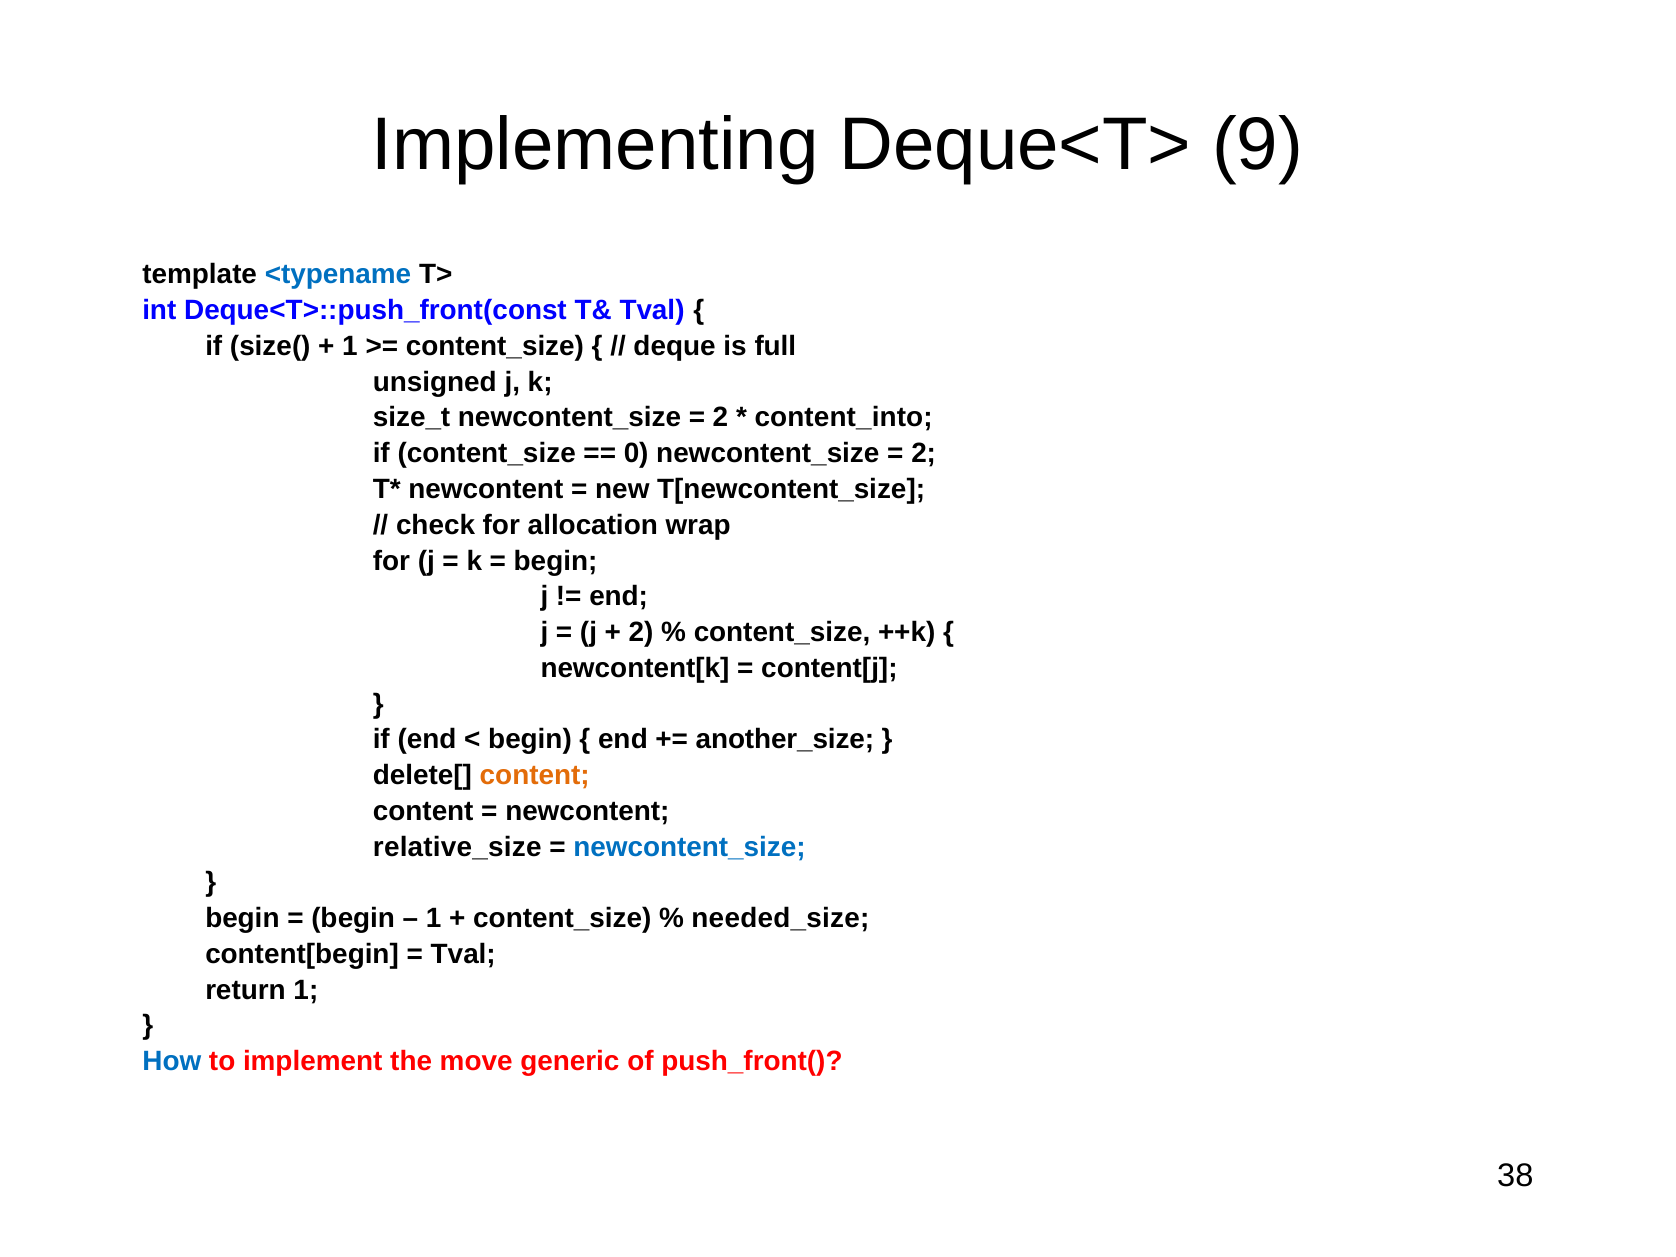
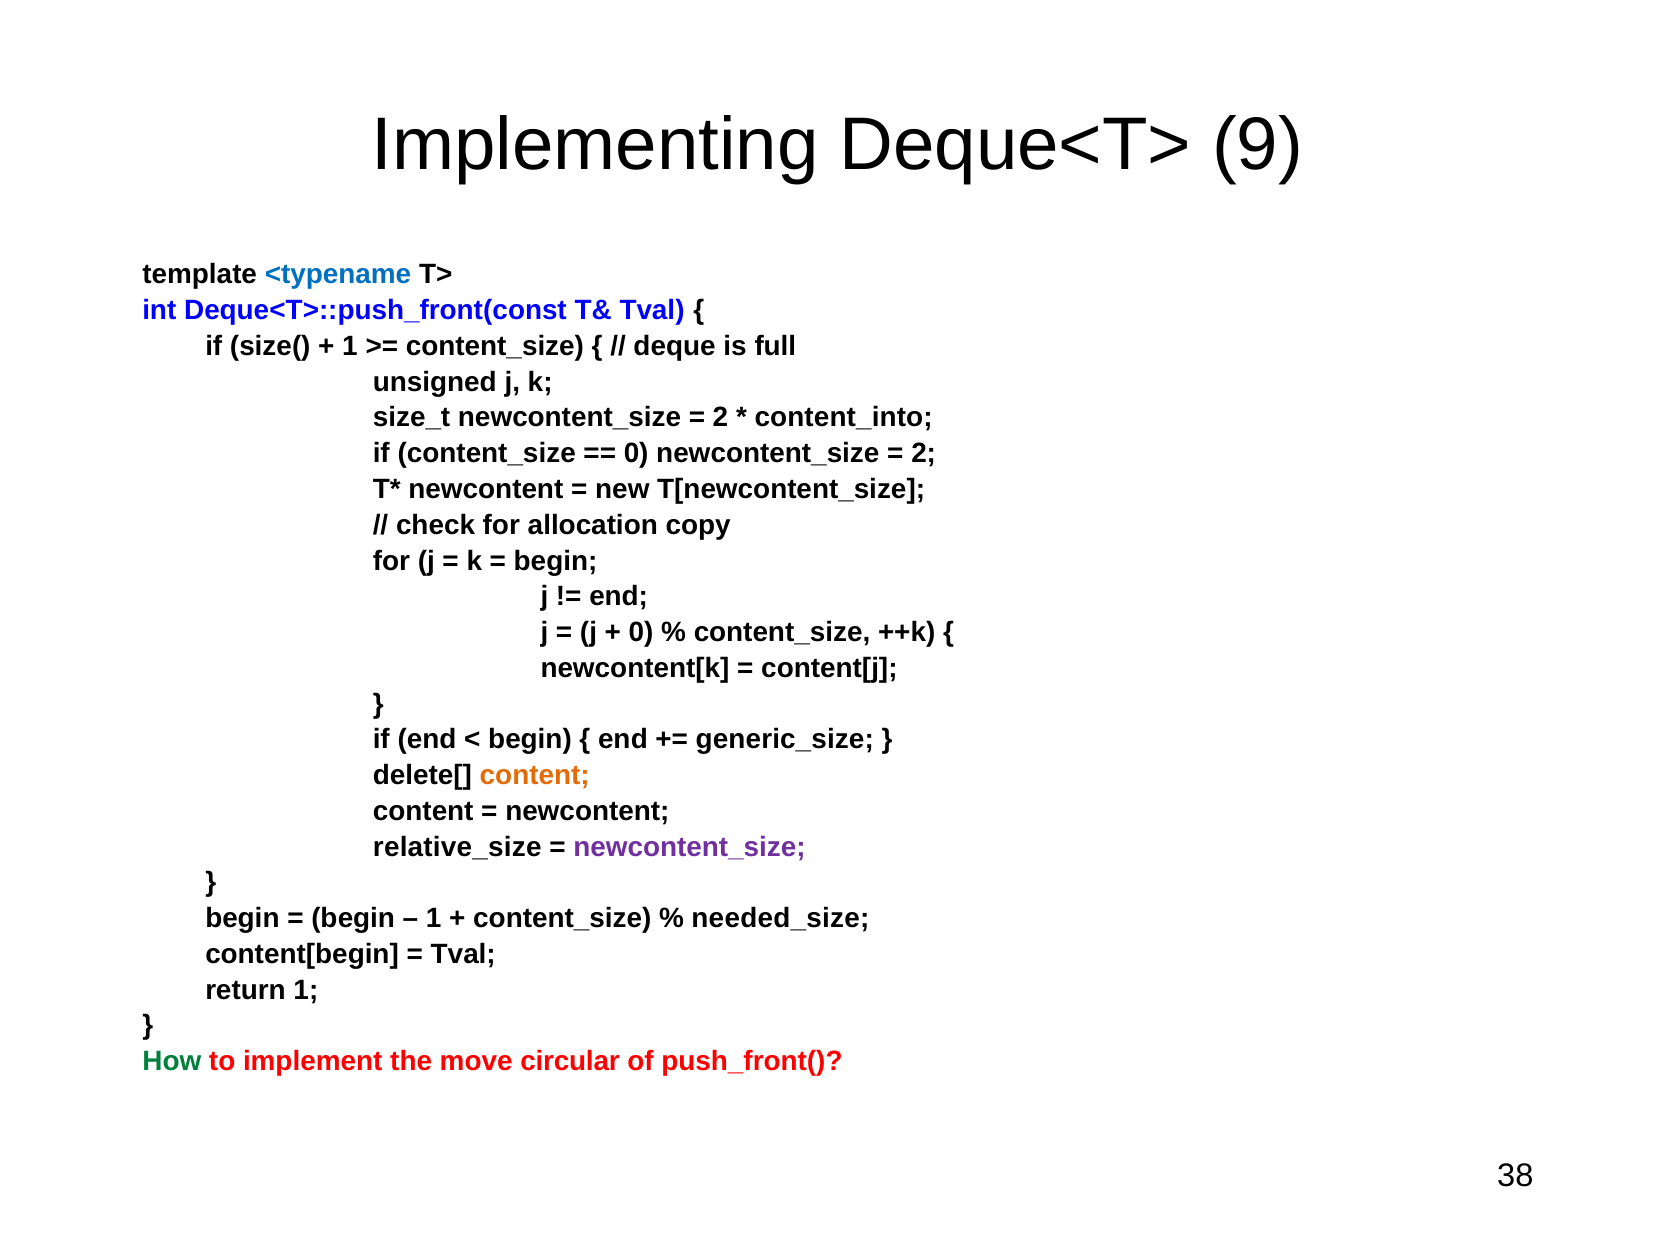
wrap: wrap -> copy (698, 525)
2: 2 -> 0 (641, 632)
another_size: another_size -> generic_size (785, 740)
newcontent_size colour: blue -> purple (690, 847)
How colour: blue -> green (172, 1062)
generic: generic -> circular (570, 1062)
